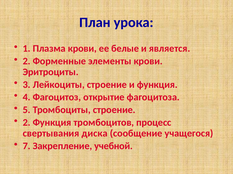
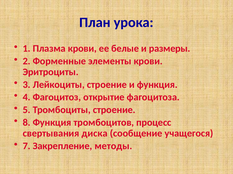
является: является -> размеры (170, 49)
2: 2 -> 8 (27, 123)
учебной: учебной -> методы (113, 147)
